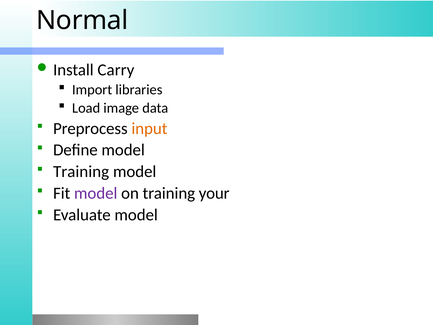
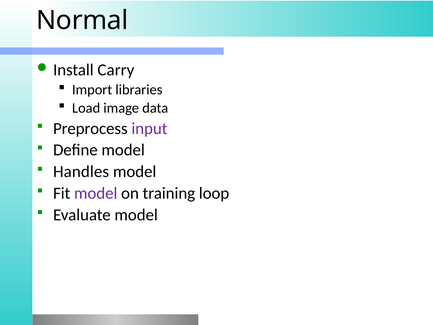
input colour: orange -> purple (149, 128)
Training: Training -> Handles (81, 172)
your: your -> loop (214, 193)
